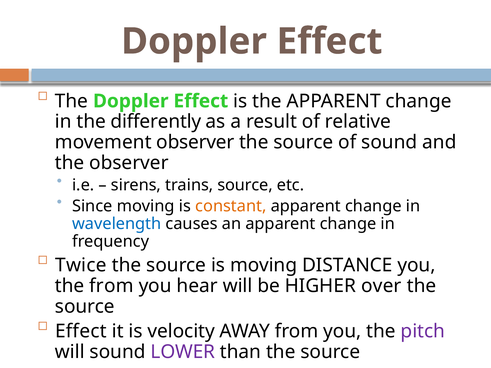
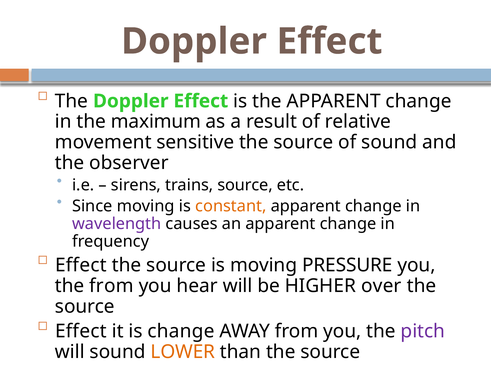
differently: differently -> maximum (156, 122)
movement observer: observer -> sensitive (195, 142)
wavelength colour: blue -> purple (117, 224)
Twice: Twice -> Effect (81, 265)
DISTANCE: DISTANCE -> PRESSURE (347, 265)
is velocity: velocity -> change (181, 332)
LOWER colour: purple -> orange (183, 352)
